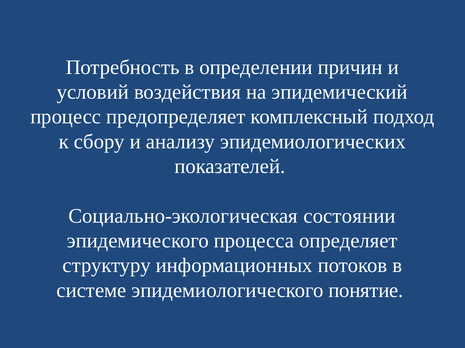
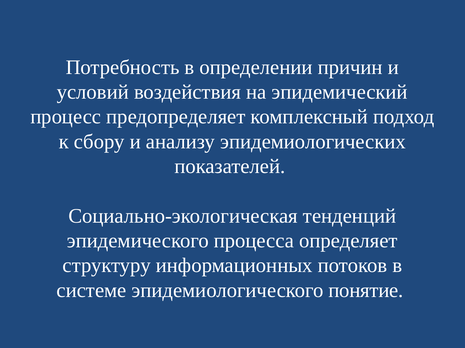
состоянии: состоянии -> тенденций (350, 216)
